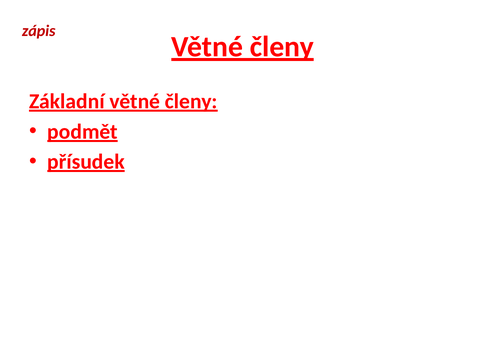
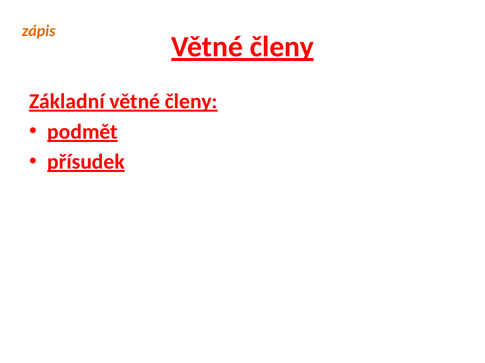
zápis colour: red -> orange (39, 31)
